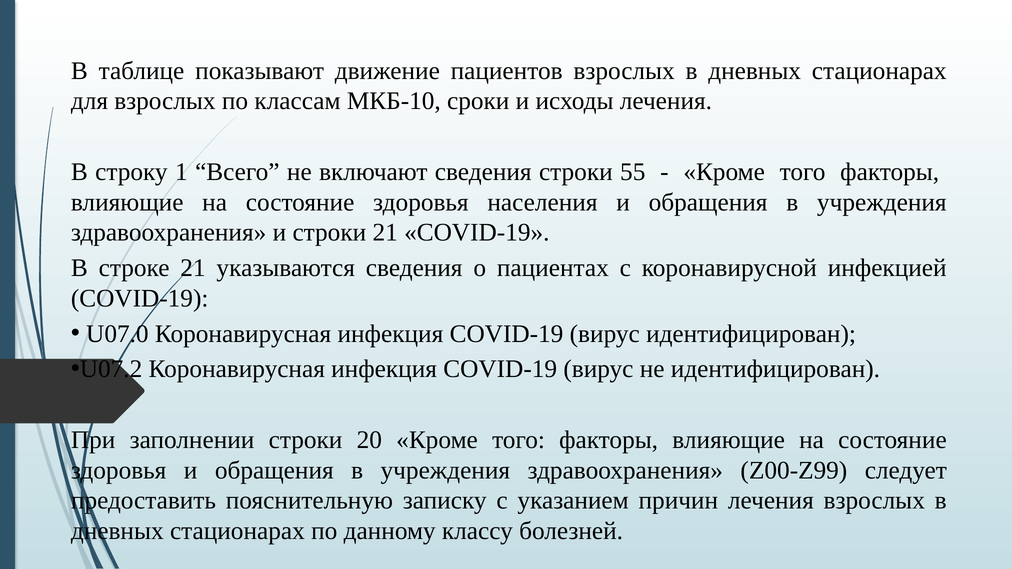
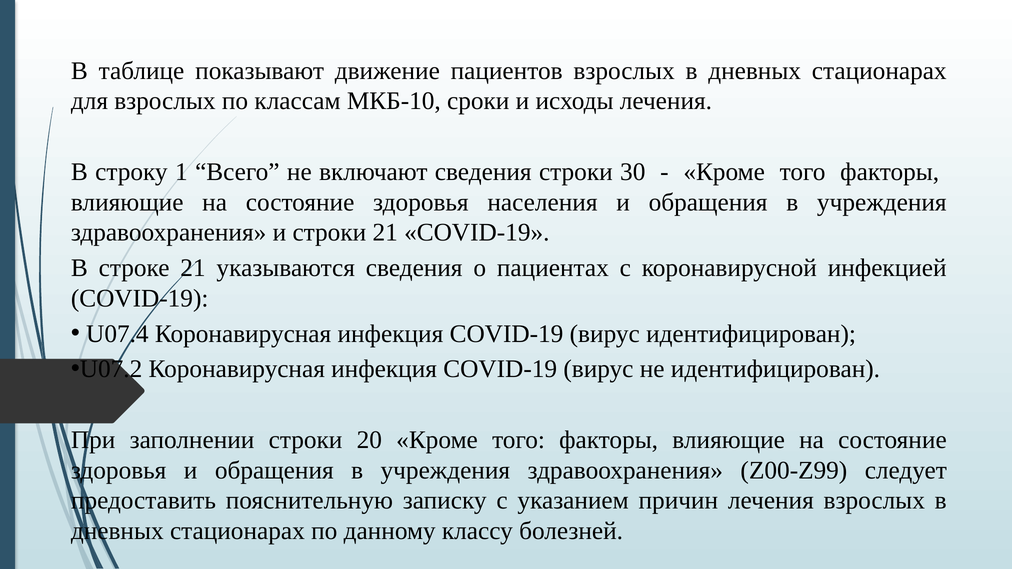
55: 55 -> 30 (633, 172)
U07.0: U07.0 -> U07.4 (117, 334)
